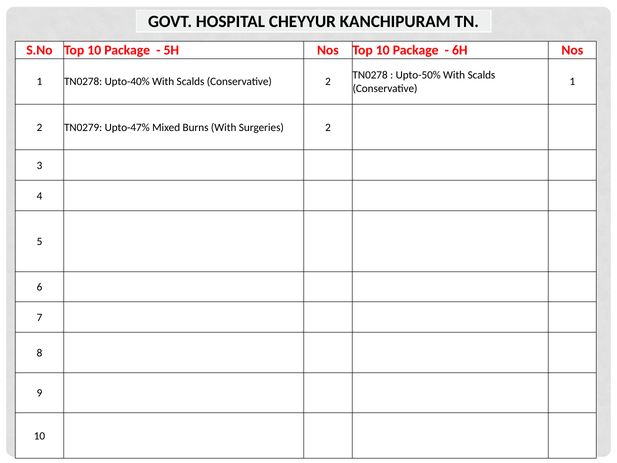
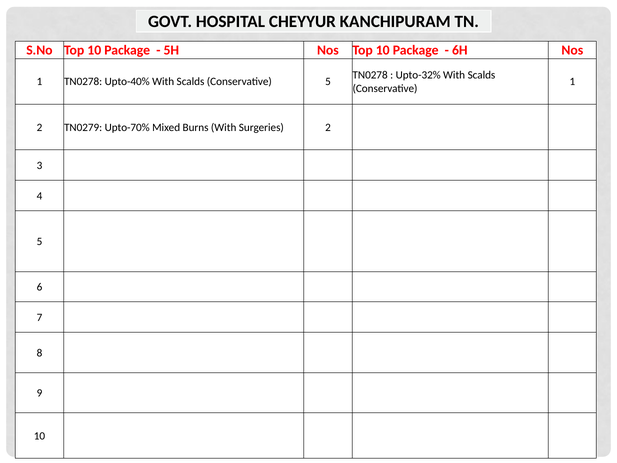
Upto-50%: Upto-50% -> Upto-32% (418, 75)
Conservative 2: 2 -> 5 (328, 82)
Upto-47%: Upto-47% -> Upto-70% (127, 127)
